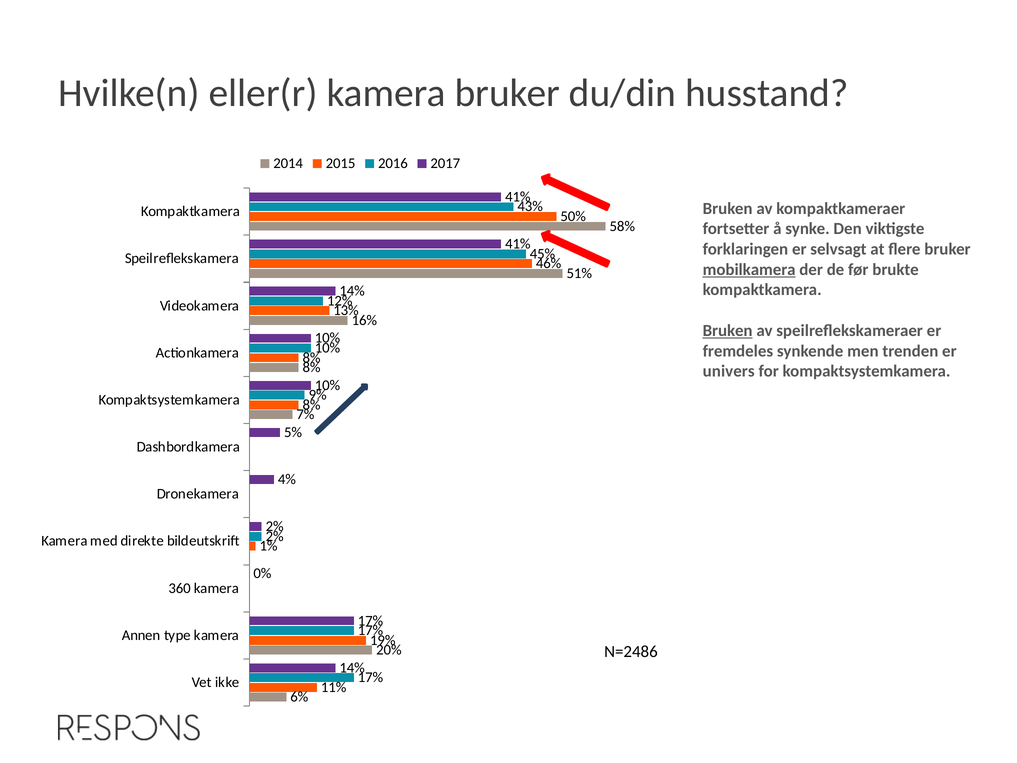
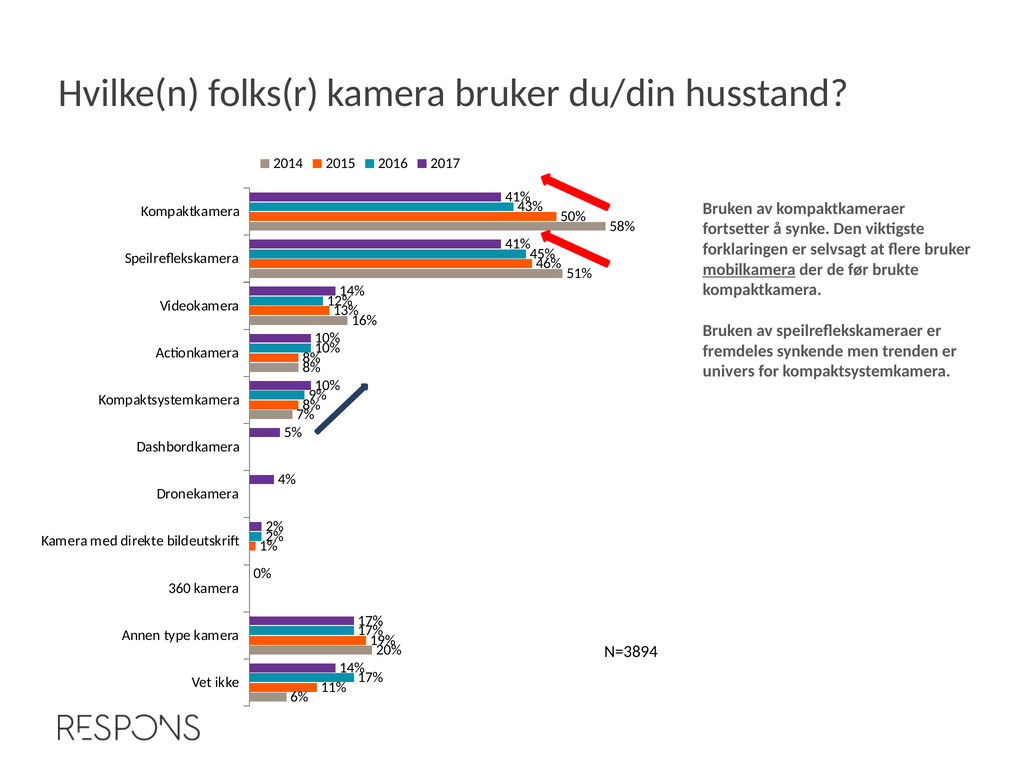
eller(r: eller(r -> folks(r (263, 93)
Bruken underline: present -> none (728, 330)
N=2486: N=2486 -> N=3894 (631, 651)
